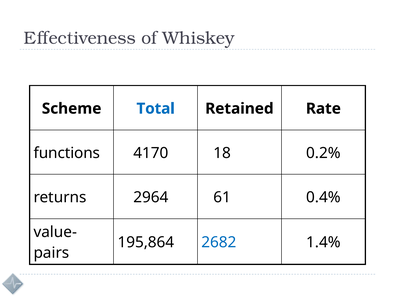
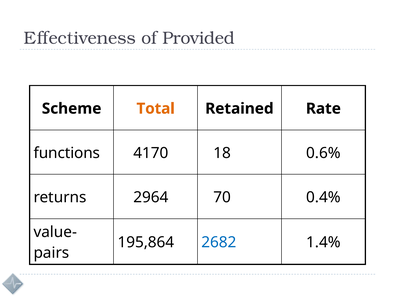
Whiskey: Whiskey -> Provided (199, 38)
Total colour: blue -> orange (156, 109)
0.2%: 0.2% -> 0.6% (323, 153)
61: 61 -> 70 (222, 198)
